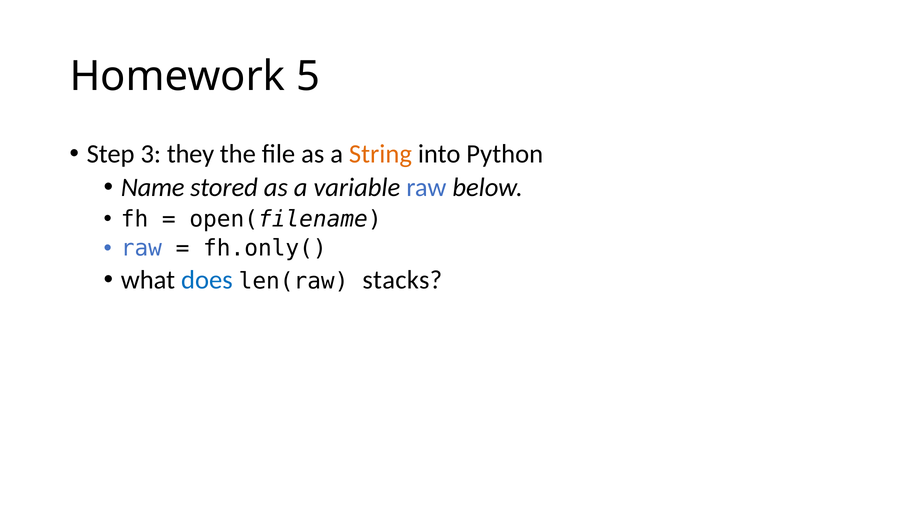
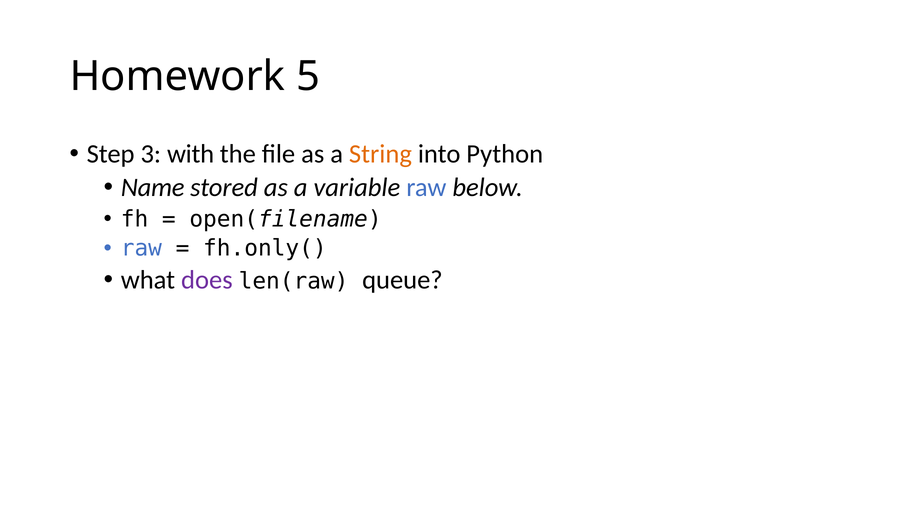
they: they -> with (191, 154)
does colour: blue -> purple (207, 280)
stacks: stacks -> queue (402, 280)
